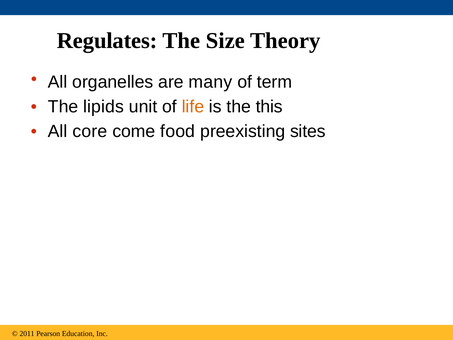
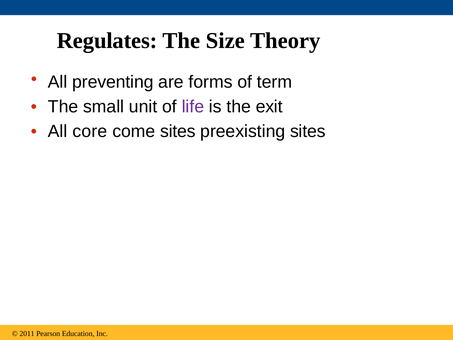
organelles: organelles -> preventing (113, 82)
many: many -> forms (211, 82)
lipids: lipids -> small (104, 107)
life colour: orange -> purple (193, 107)
this: this -> exit (269, 107)
come food: food -> sites (178, 131)
